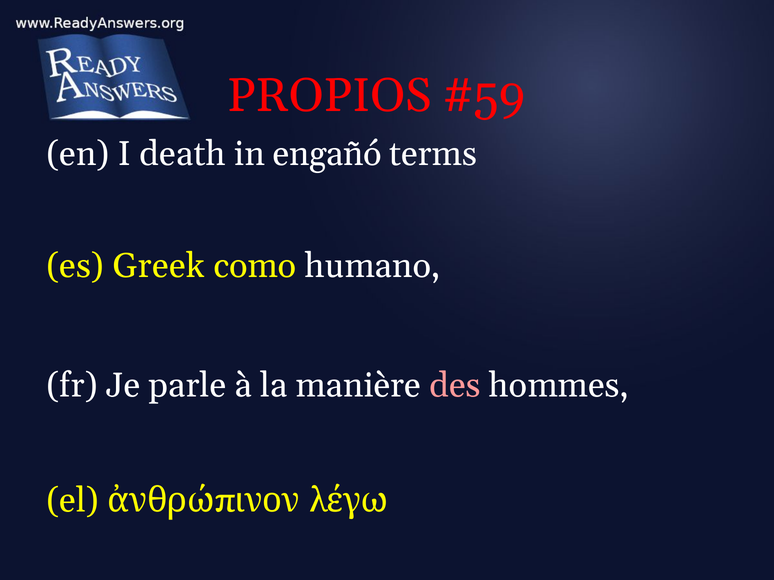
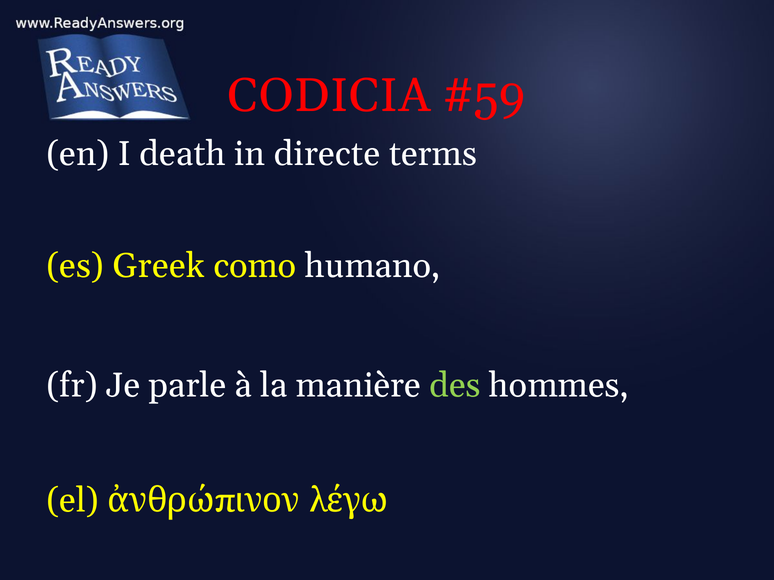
PROPIOS: PROPIOS -> CODICIA (329, 96)
engañó: engañó -> directe (327, 154)
des colour: pink -> light green (455, 386)
